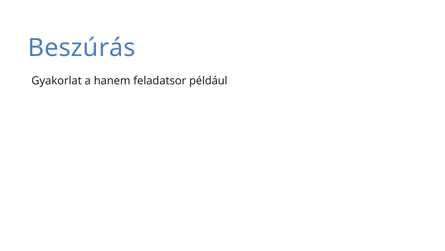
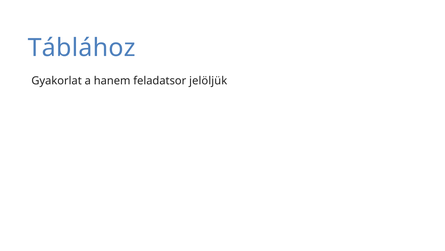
Beszúrás: Beszúrás -> Táblához (82, 48)
például: például -> jelöljük (208, 80)
